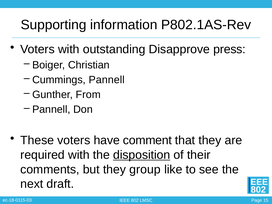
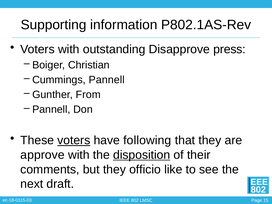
voters underline: none -> present (74, 140)
comment: comment -> following (147, 140)
required: required -> approve (43, 155)
group: group -> officio (145, 169)
